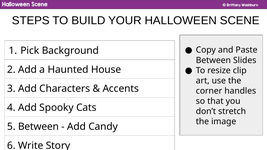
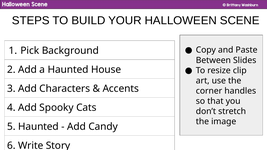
5 Between: Between -> Haunted (38, 127)
